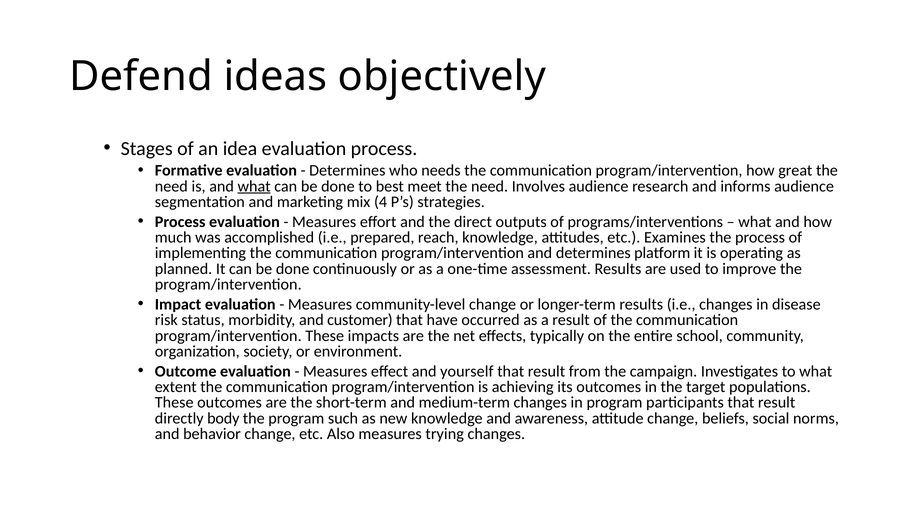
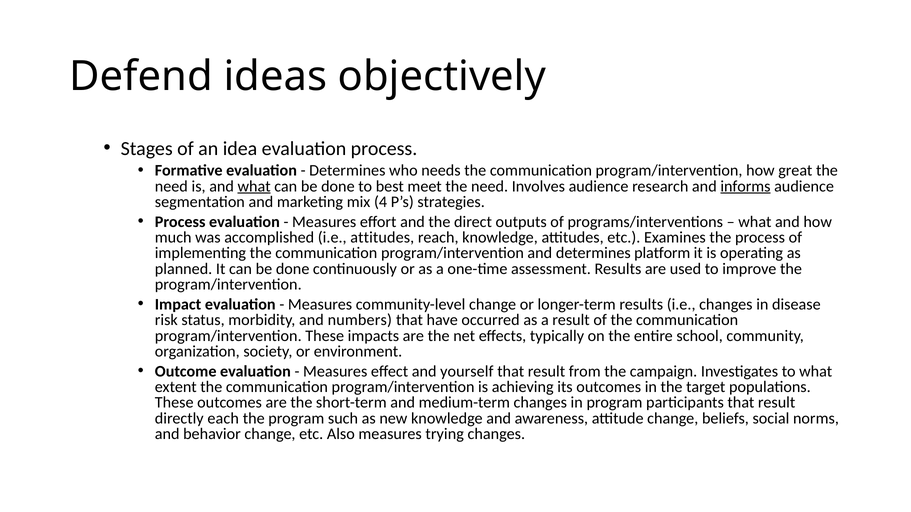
informs underline: none -> present (745, 186)
i.e prepared: prepared -> attitudes (382, 238)
customer: customer -> numbers (360, 320)
body: body -> each (223, 419)
